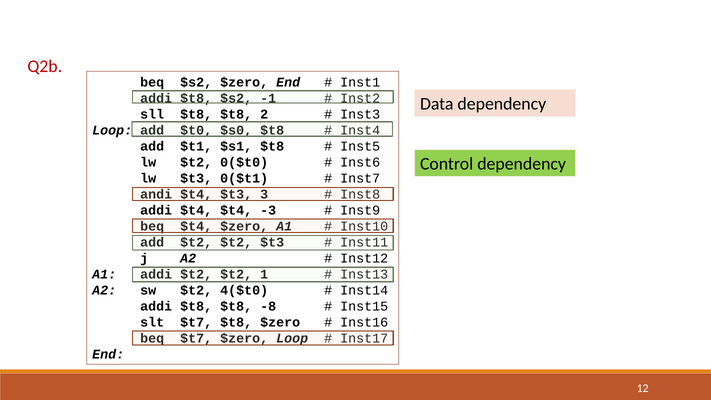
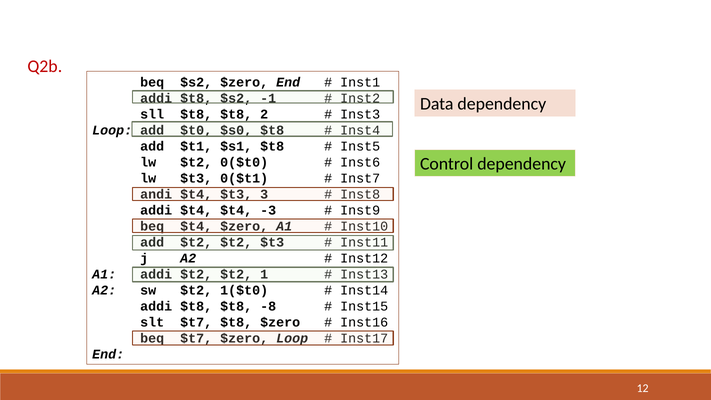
4($t0: 4($t0 -> 1($t0 (244, 291)
